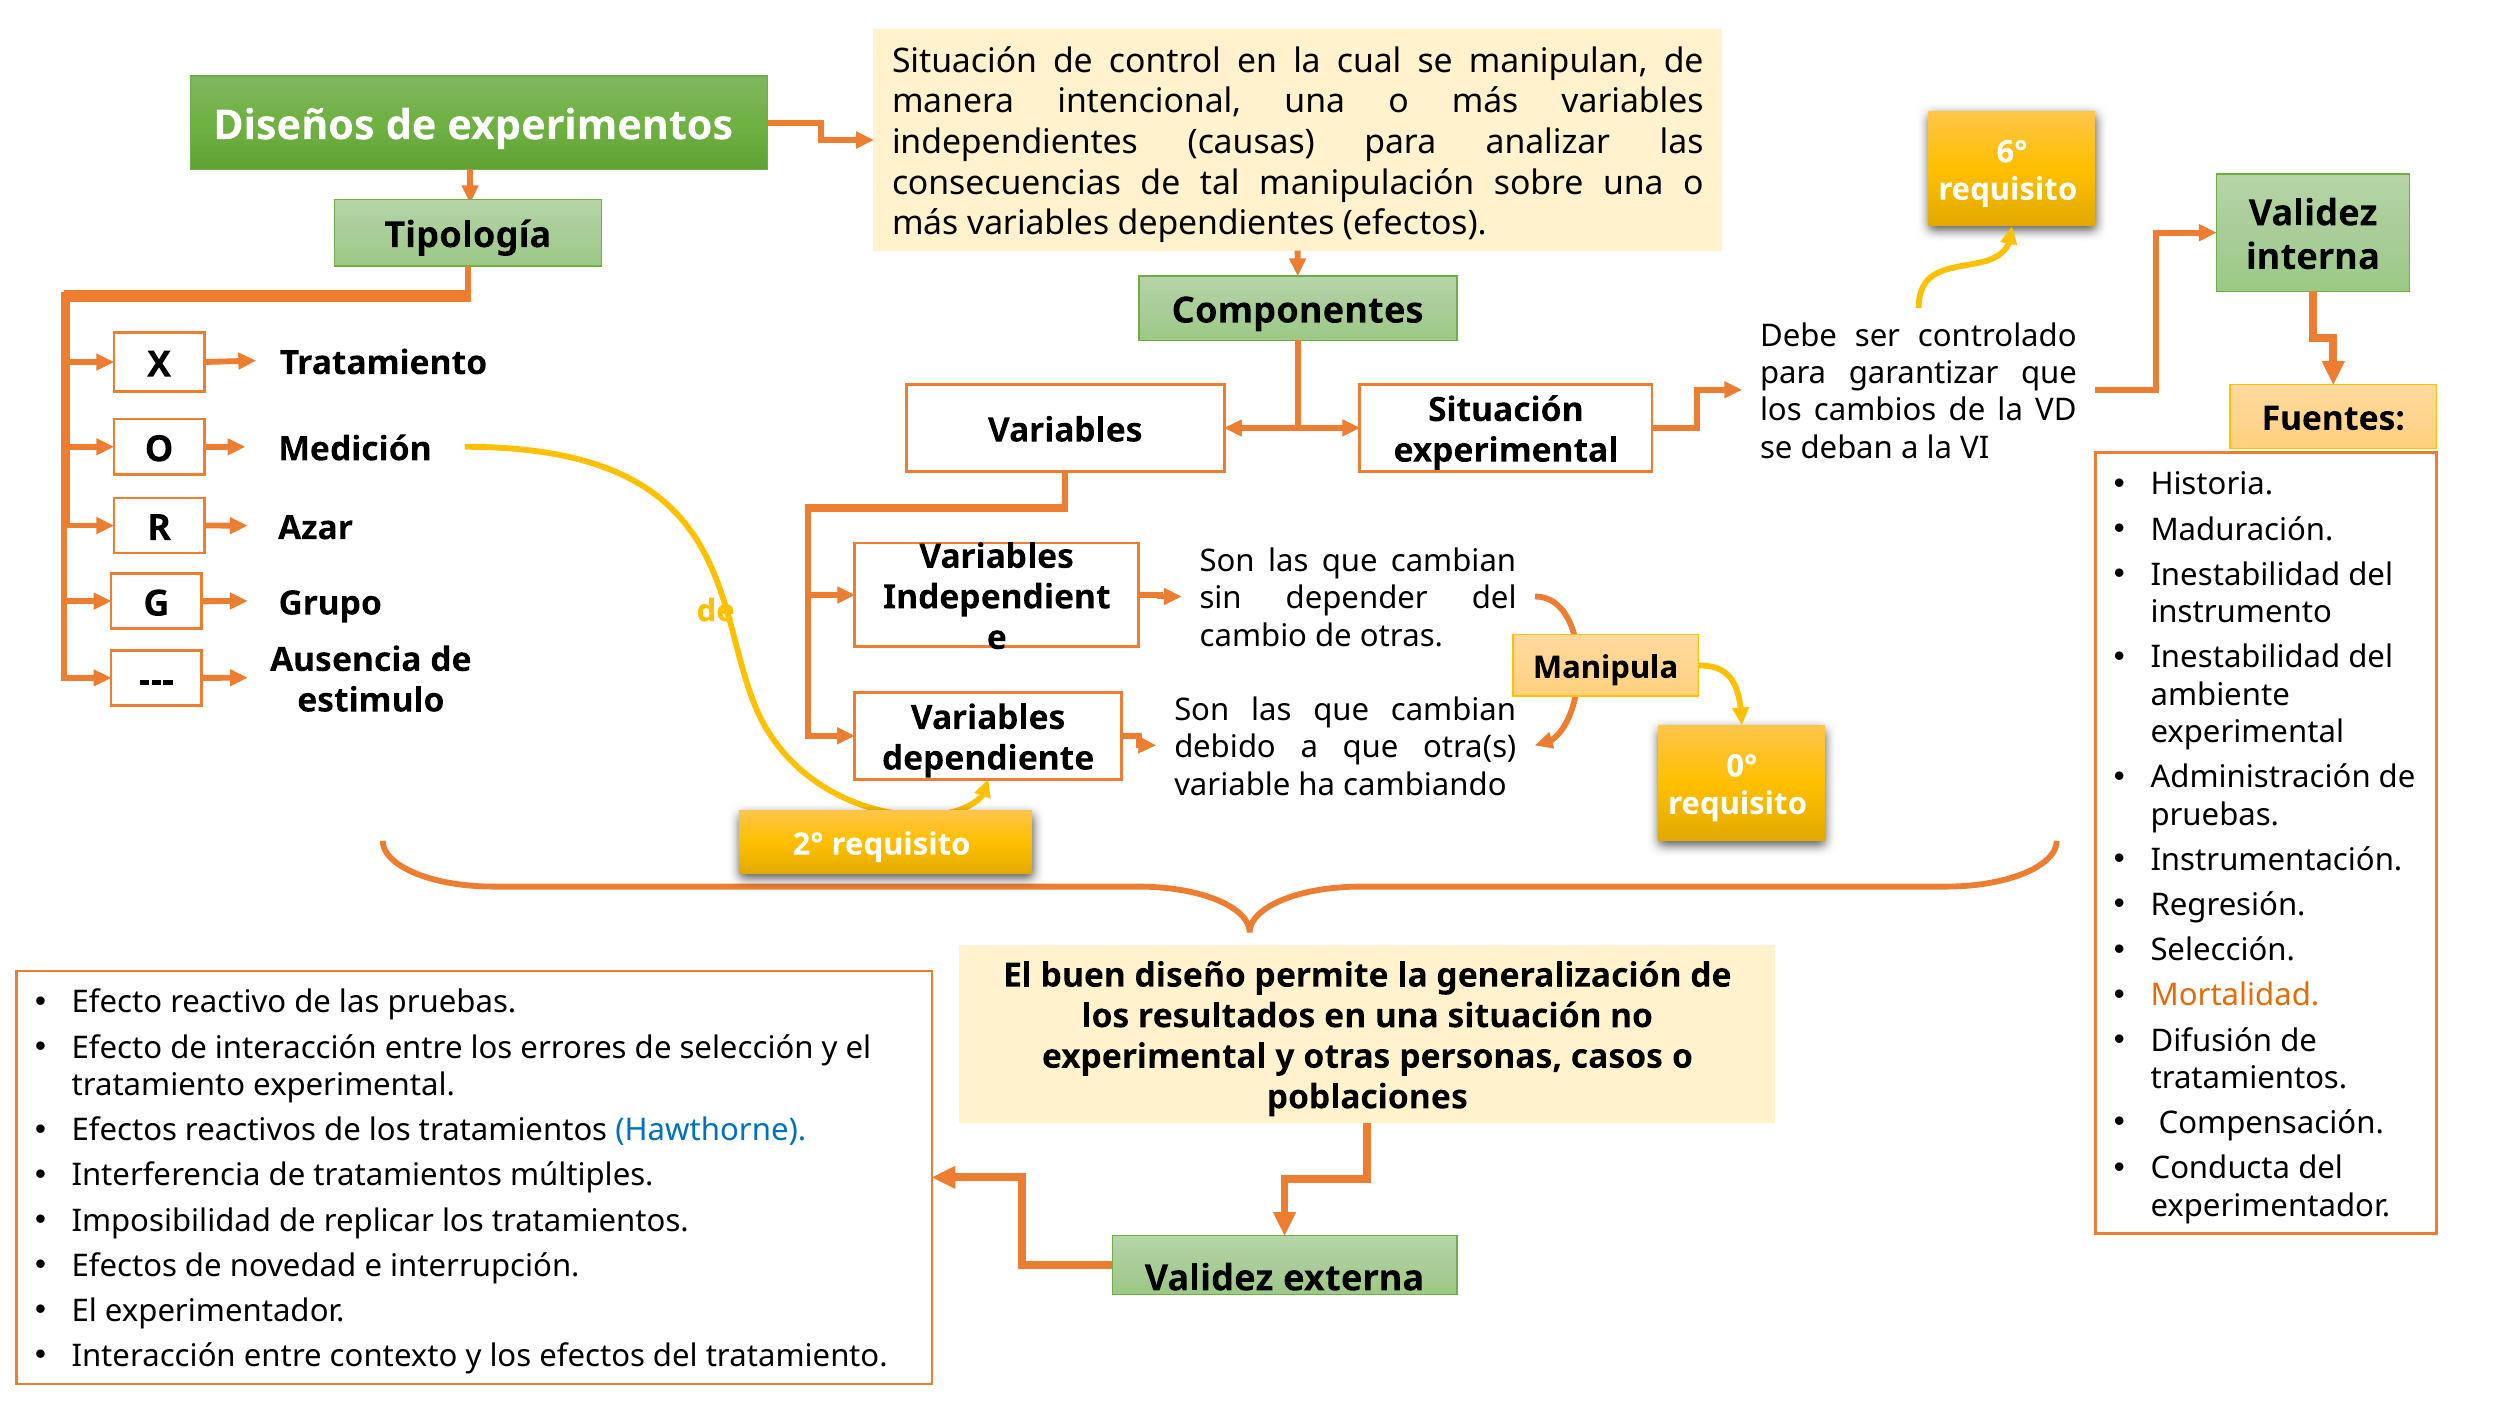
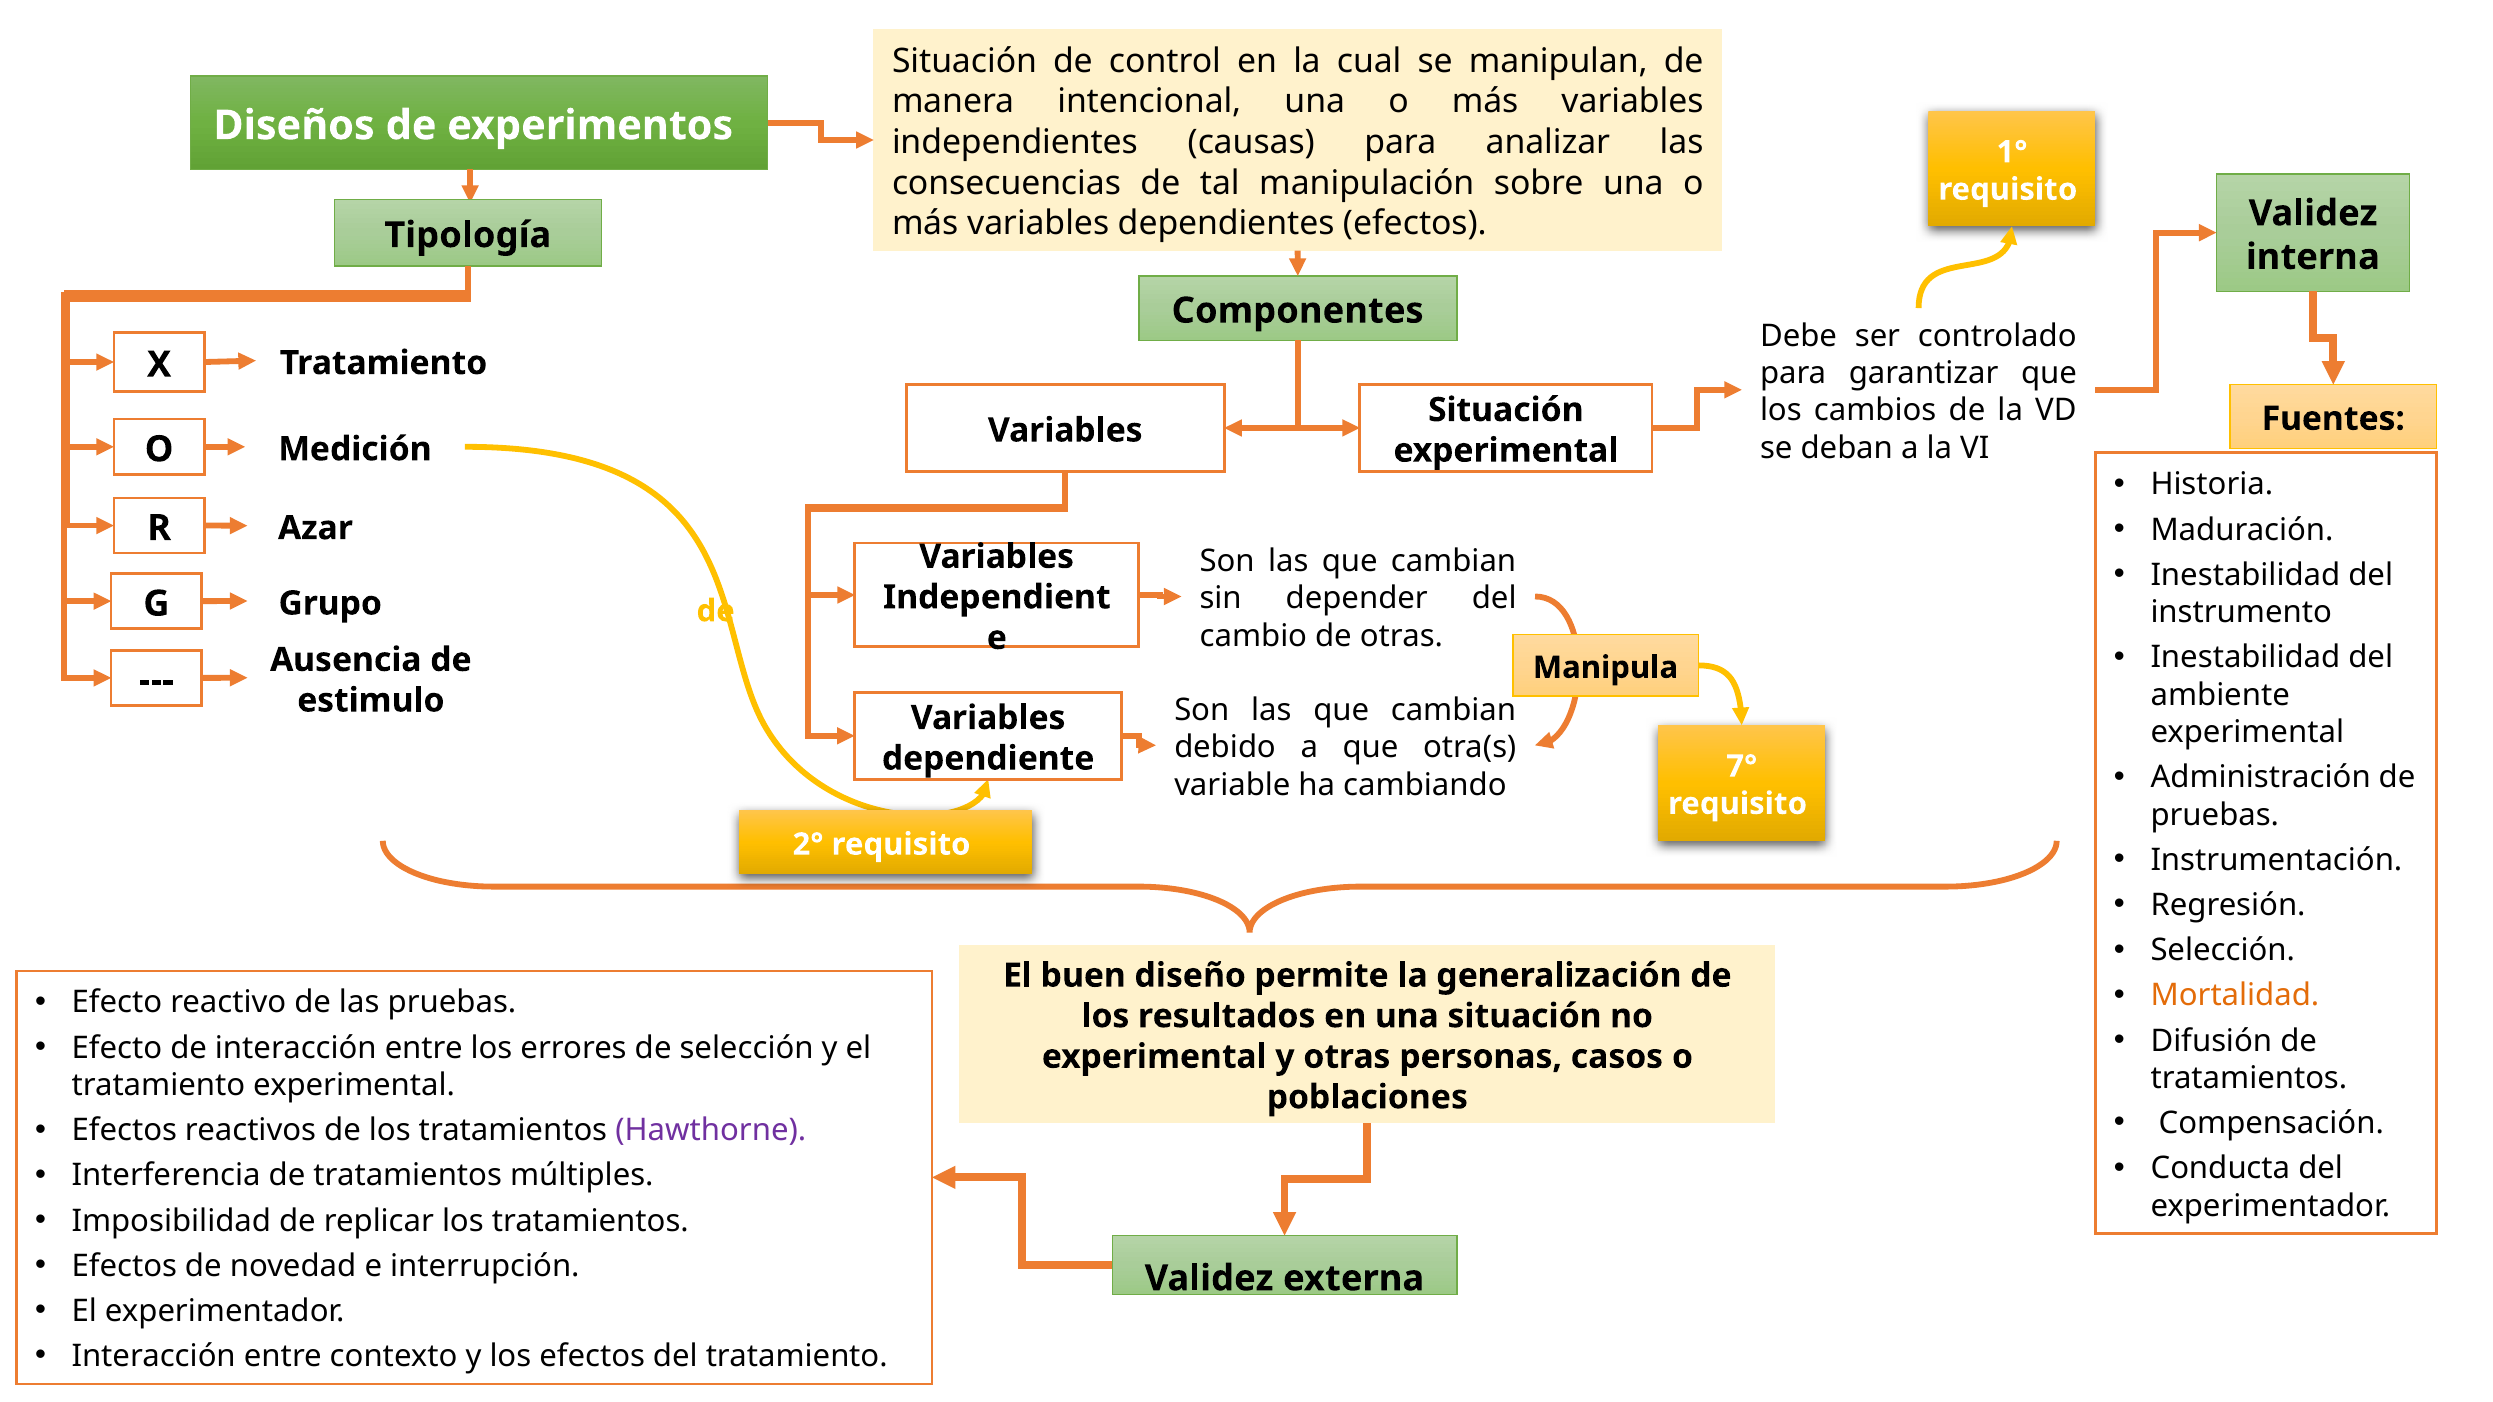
6°: 6° -> 1° (2012, 152)
0°: 0° -> 7° (1742, 766)
Hawthorne colour: blue -> purple (711, 1131)
